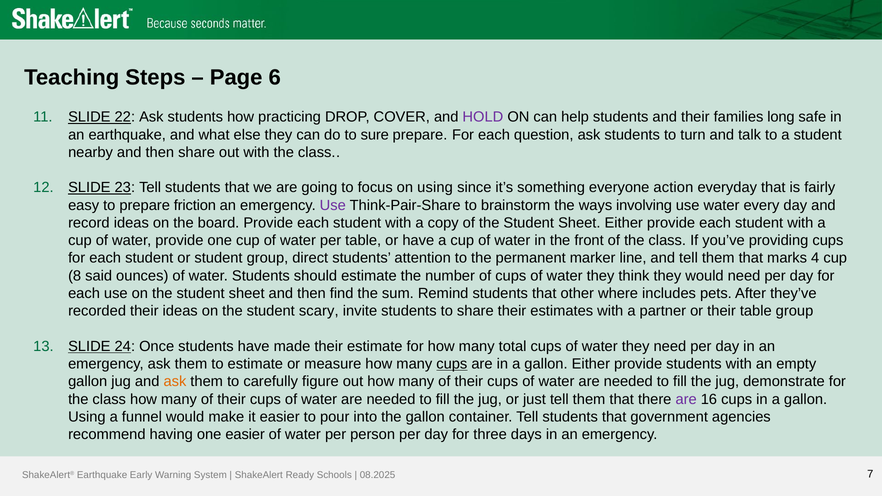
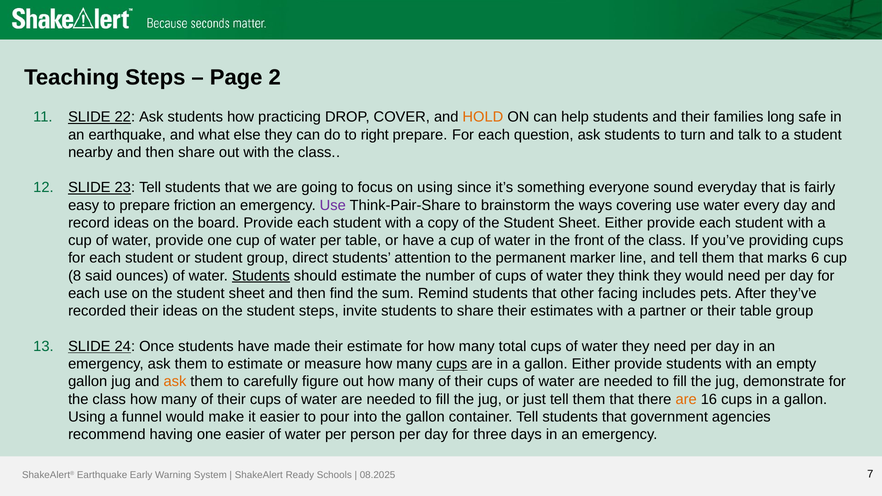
6: 6 -> 2 (275, 78)
HOLD colour: purple -> orange (483, 117)
sure: sure -> right (375, 135)
action: action -> sound (673, 188)
involving: involving -> covering (644, 205)
4: 4 -> 6 (815, 258)
Students underline: none -> present (261, 276)
where: where -> facing (618, 293)
student scary: scary -> steps (319, 311)
are colour: purple -> orange (686, 399)
